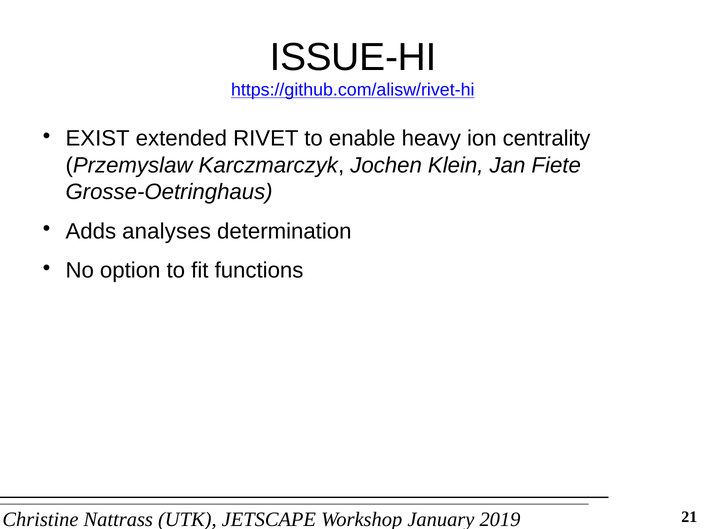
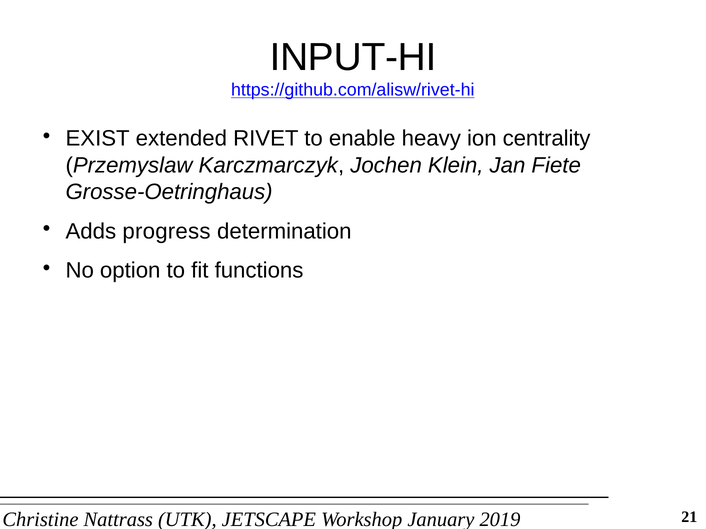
ISSUE-HI: ISSUE-HI -> INPUT-HI (353, 57)
analyses: analyses -> progress (167, 231)
